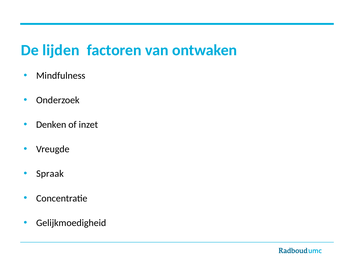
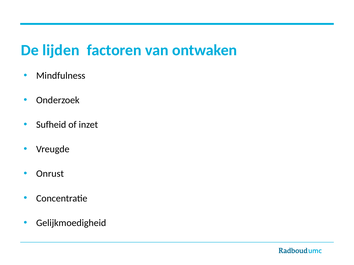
Denken: Denken -> Sufheid (51, 125)
Spraak: Spraak -> Onrust (50, 174)
